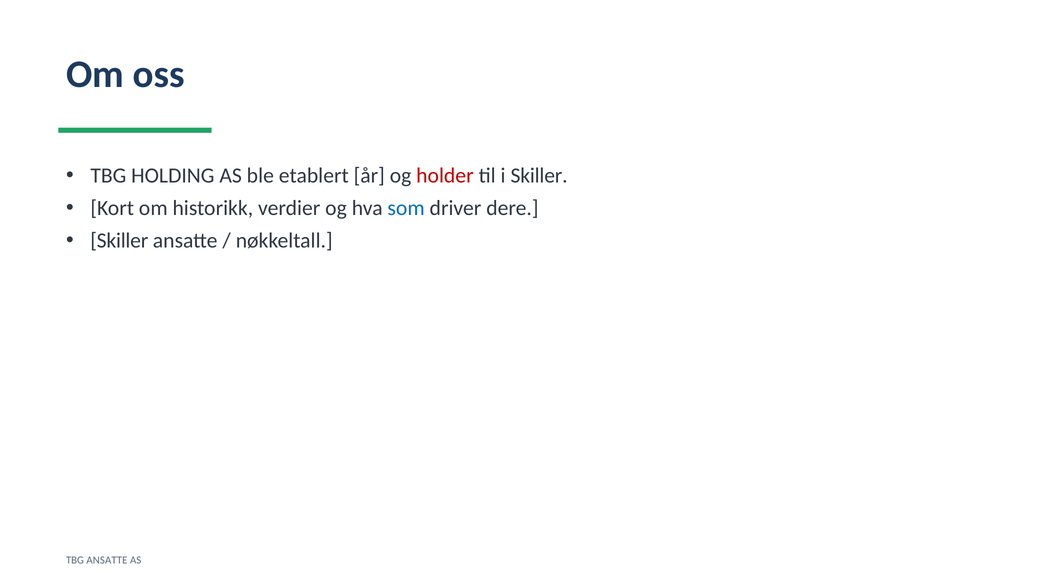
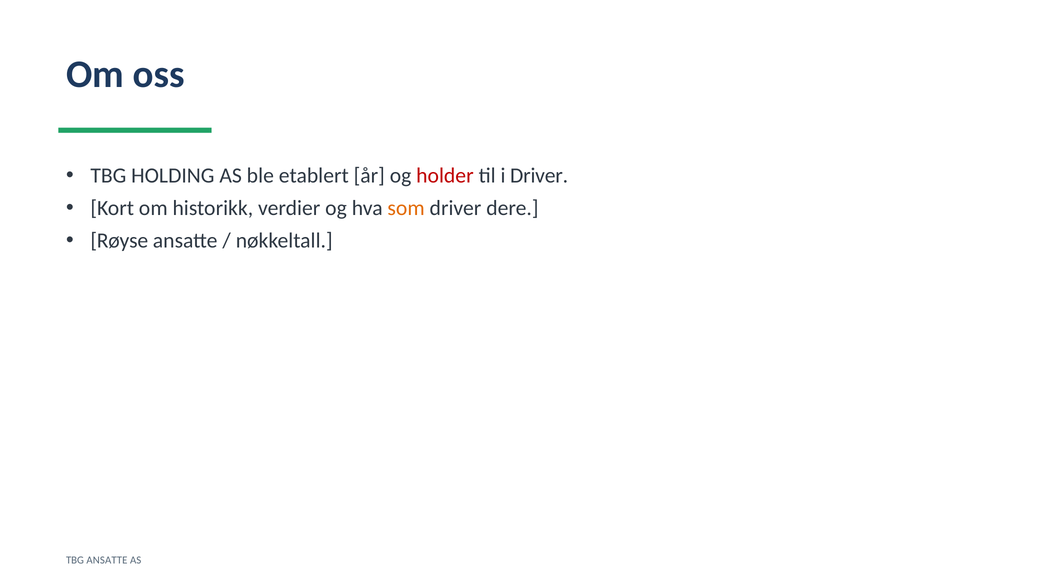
i Skiller: Skiller -> Driver (539, 176)
som colour: blue -> orange (406, 208)
Skiller: Skiller -> Røyse (119, 241)
